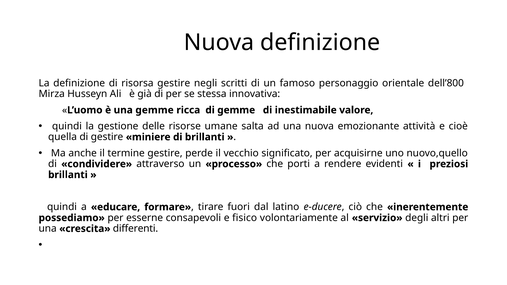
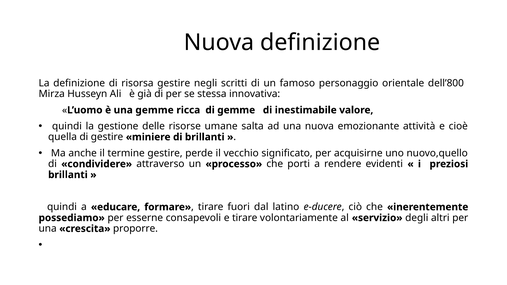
e fisico: fisico -> tirare (245, 218)
differenti: differenti -> proporre (135, 229)
